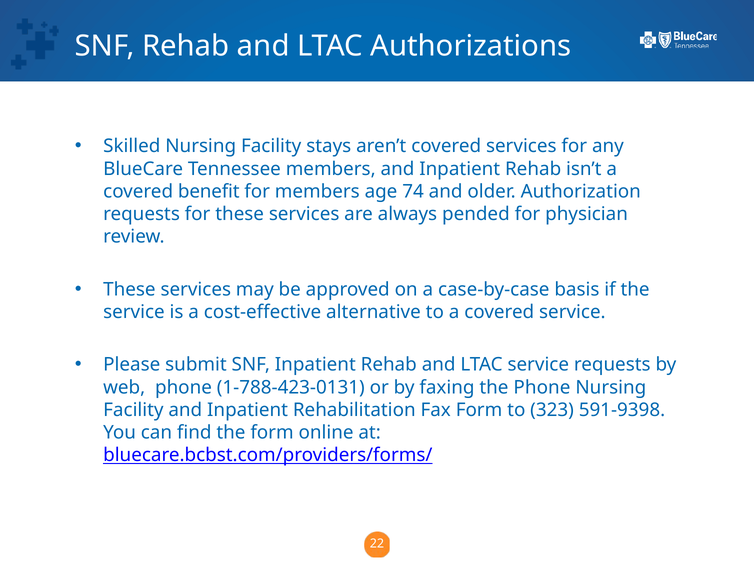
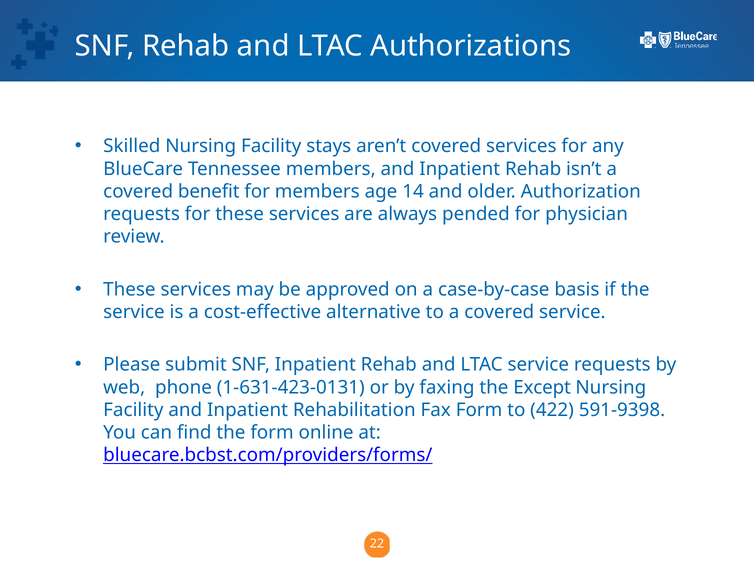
74: 74 -> 14 (413, 192)
1-788-423-0131: 1-788-423-0131 -> 1-631-423-0131 (291, 388)
the Phone: Phone -> Except (542, 388)
323: 323 -> 422 (552, 410)
